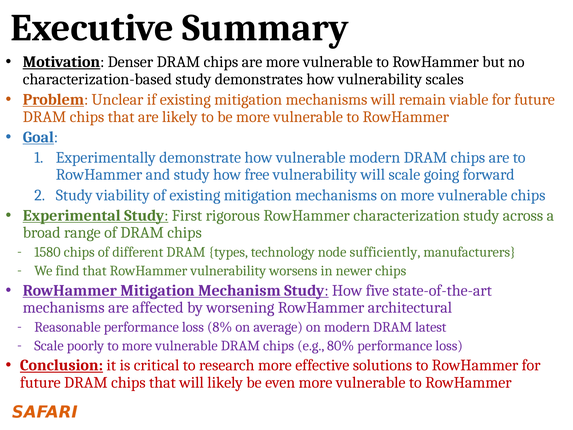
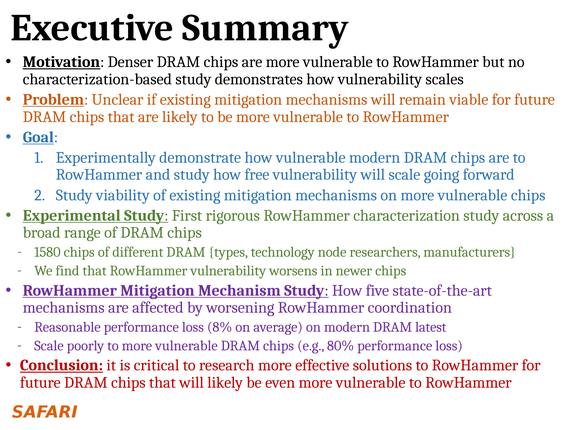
sufficiently: sufficiently -> researchers (385, 252)
architectural: architectural -> coordination (410, 307)
